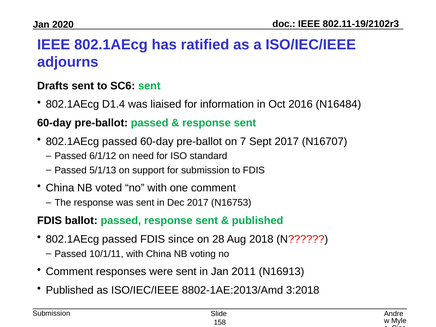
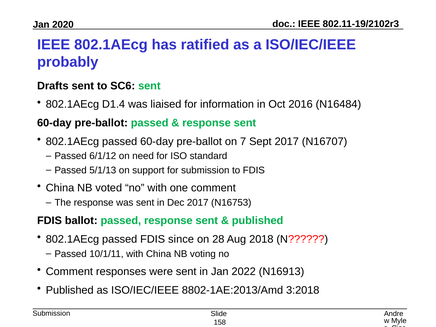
adjourns: adjourns -> probably (68, 62)
2011: 2011 -> 2022 (244, 272)
